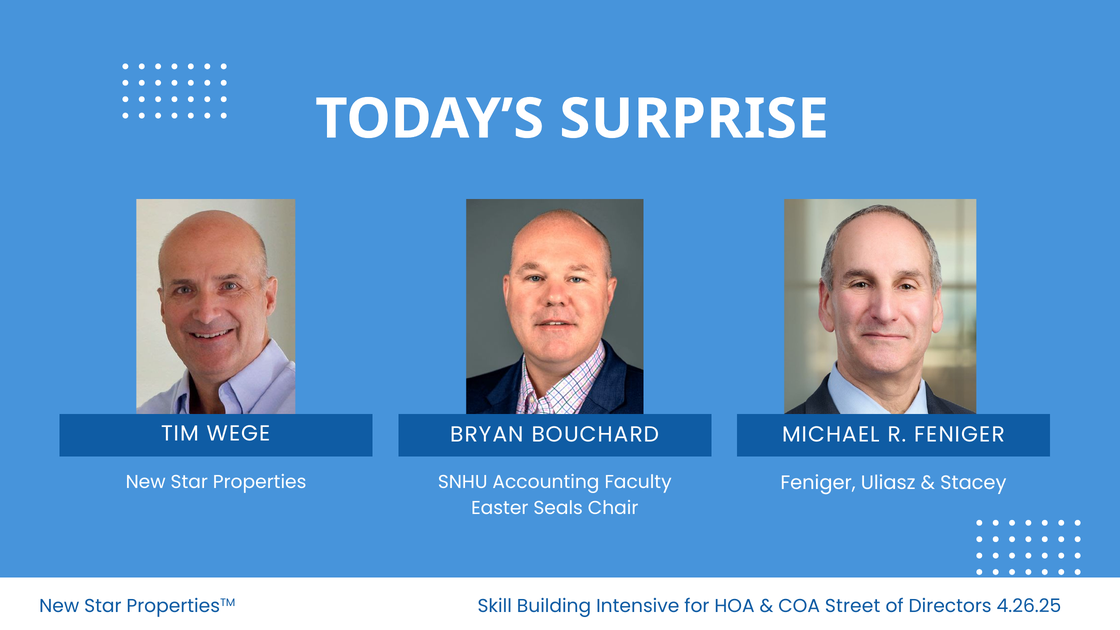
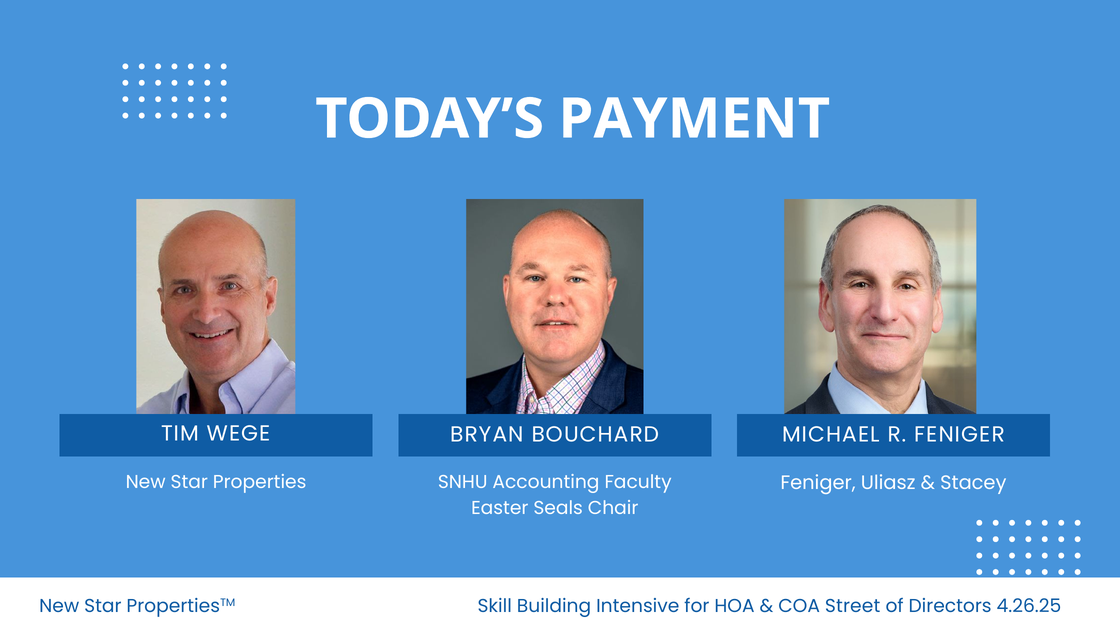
SURPRISE: SURPRISE -> PAYMENT (694, 119)
